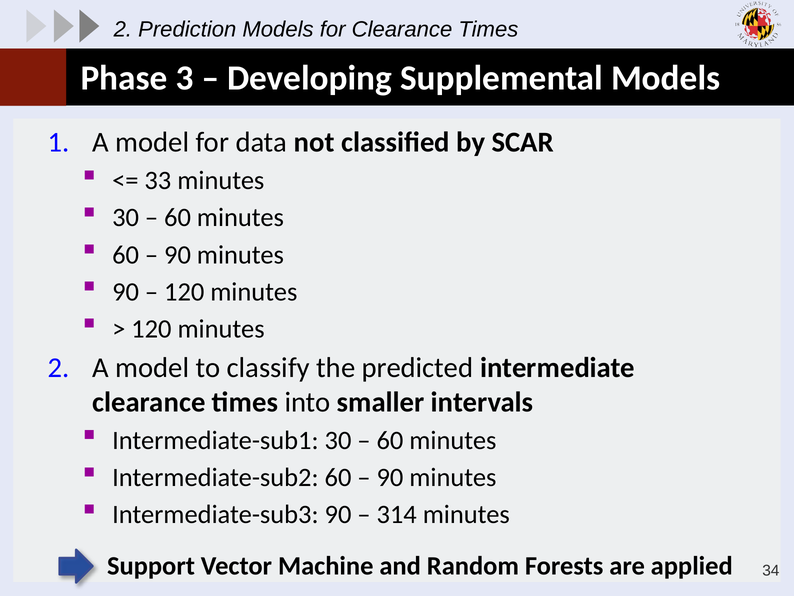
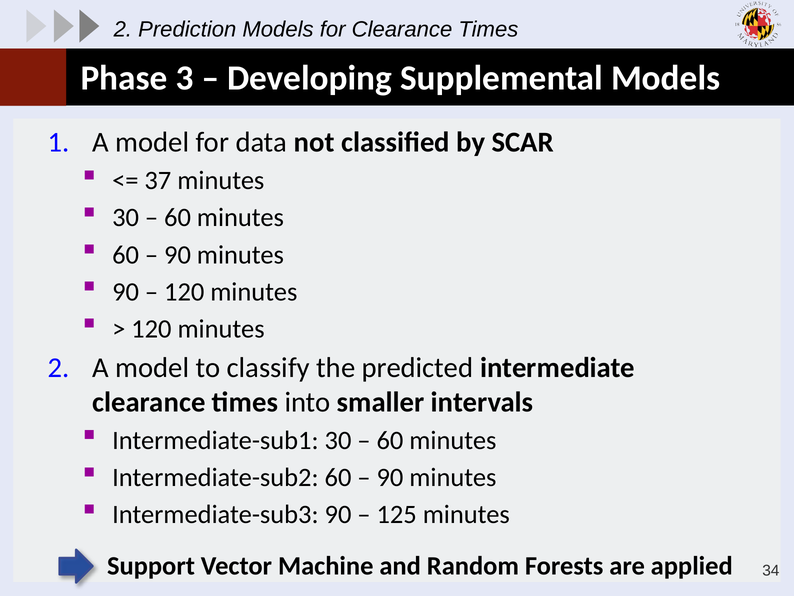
33: 33 -> 37 (158, 180)
314: 314 -> 125 (397, 514)
